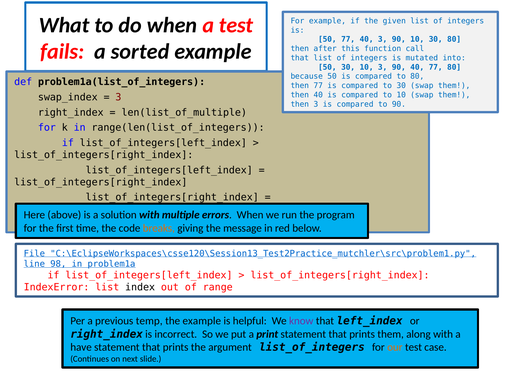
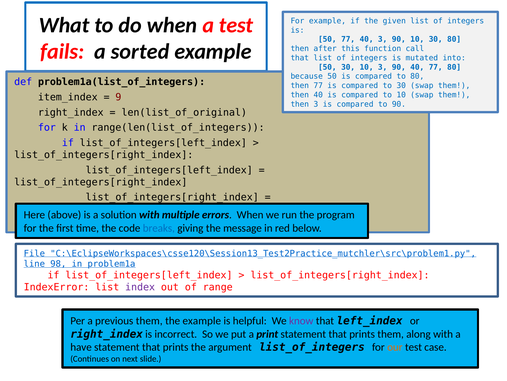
swap_index: swap_index -> item_index (68, 97)
3: 3 -> 9 (118, 97)
len(list_of_multiple: len(list_of_multiple -> len(list_of_original (184, 112)
breaks colour: orange -> blue (159, 228)
index colour: black -> purple (140, 287)
previous temp: temp -> them (149, 320)
